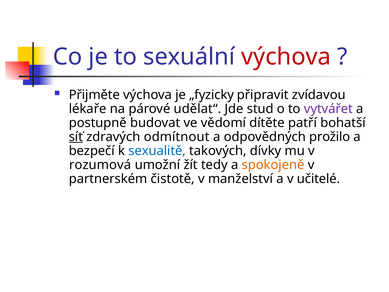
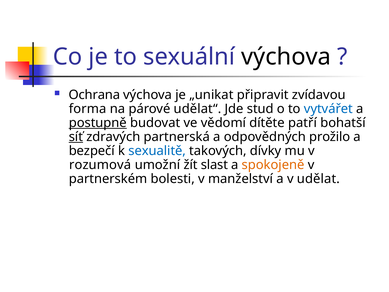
výchova colour: red -> black (286, 57)
Přijměte: Přijměte -> Ochrana (94, 95)
„fyzicky: „fyzicky -> „unikat (211, 95)
lékaře: lékaře -> forma (88, 109)
vytvářet colour: purple -> blue (328, 109)
postupně underline: none -> present (98, 123)
odmítnout: odmítnout -> partnerská (177, 137)
tedy: tedy -> slast (214, 165)
čistotě: čistotě -> bolesti (173, 179)
učitelé: učitelé -> udělat (318, 179)
